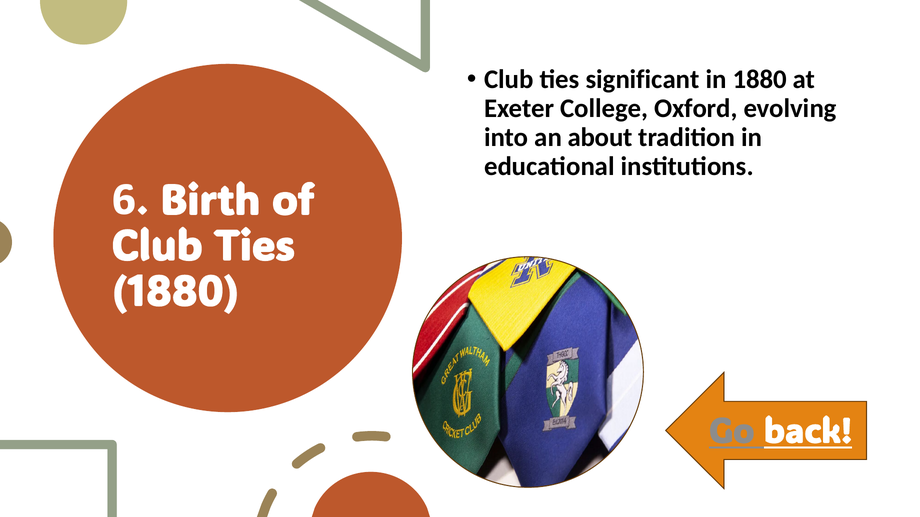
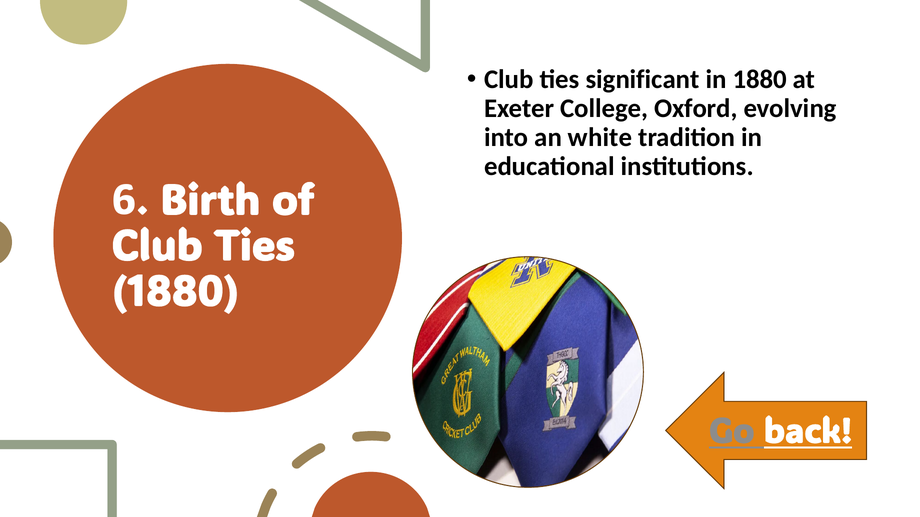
about: about -> white (600, 138)
